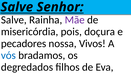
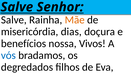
Mãe colour: purple -> orange (75, 20)
pois: pois -> dias (71, 32)
pecadores: pecadores -> benefícios (24, 43)
